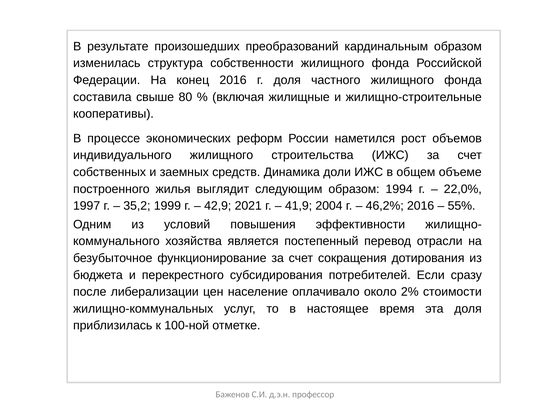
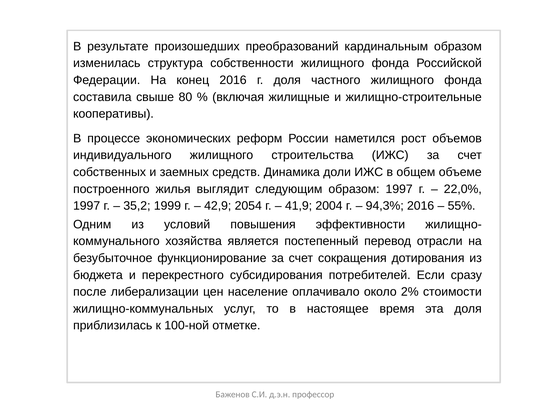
образом 1994: 1994 -> 1997 (399, 189)
2021: 2021 -> 2054 (248, 206)
46,2%: 46,2% -> 94,3% (385, 206)
